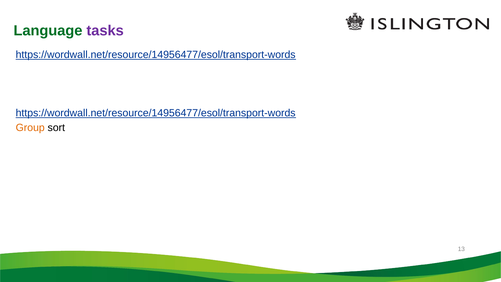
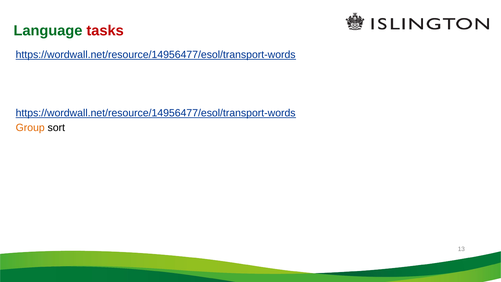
tasks colour: purple -> red (105, 31)
